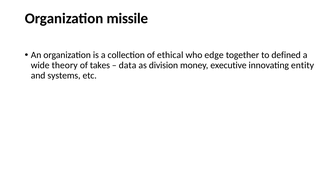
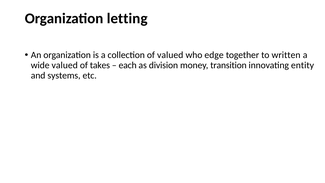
missile: missile -> letting (127, 18)
of ethical: ethical -> valued (170, 55)
defined: defined -> written (286, 55)
wide theory: theory -> valued (65, 65)
data: data -> each (128, 65)
executive: executive -> transition (228, 65)
